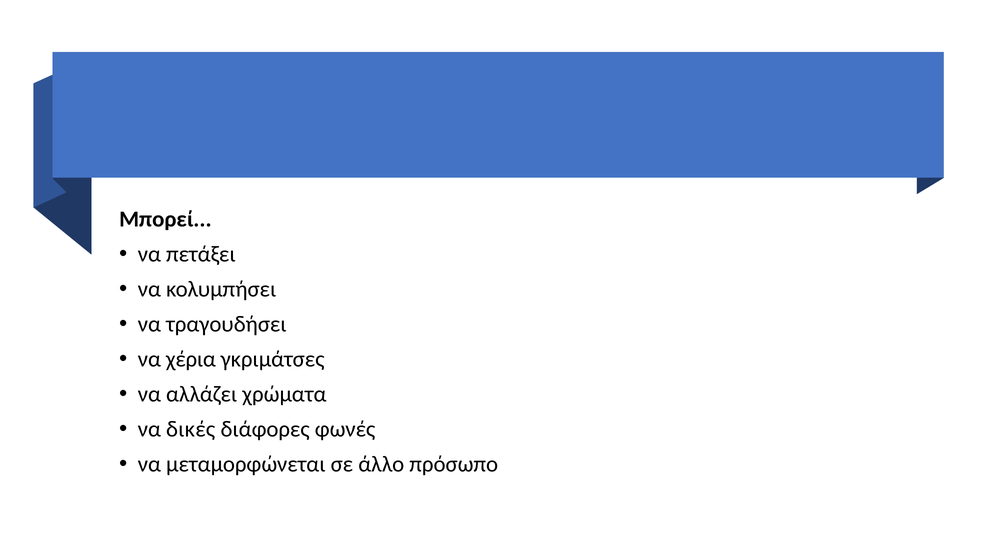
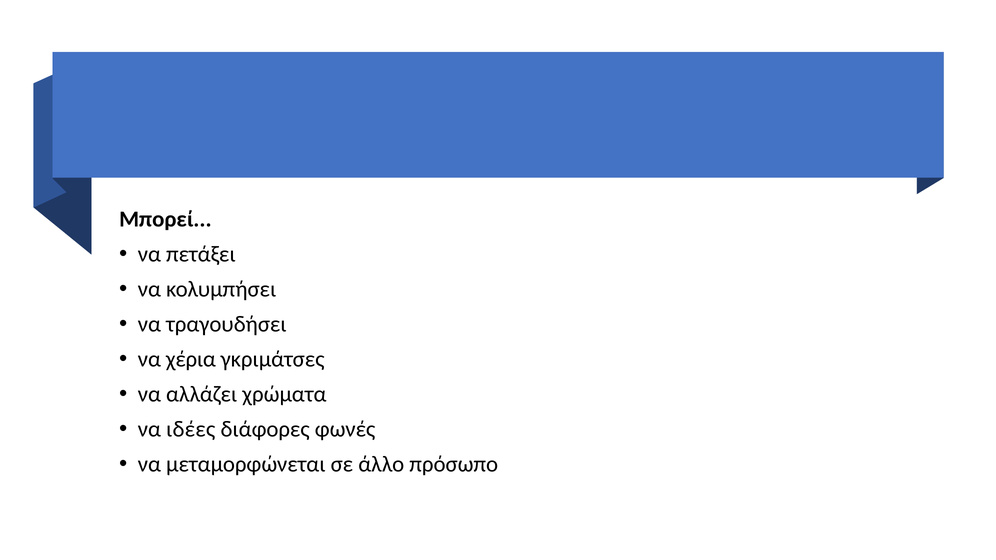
δικές: δικές -> ιδέες (191, 429)
